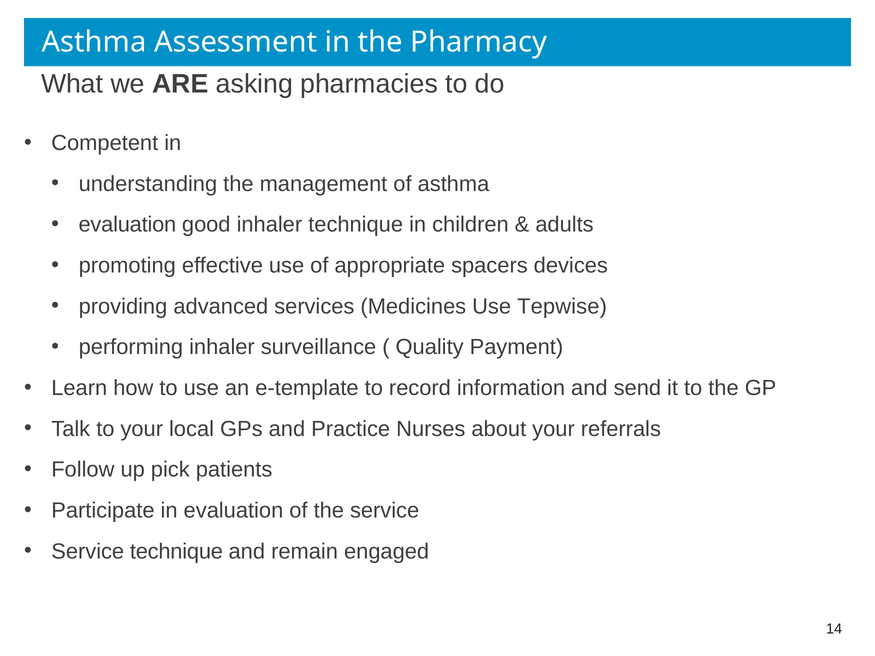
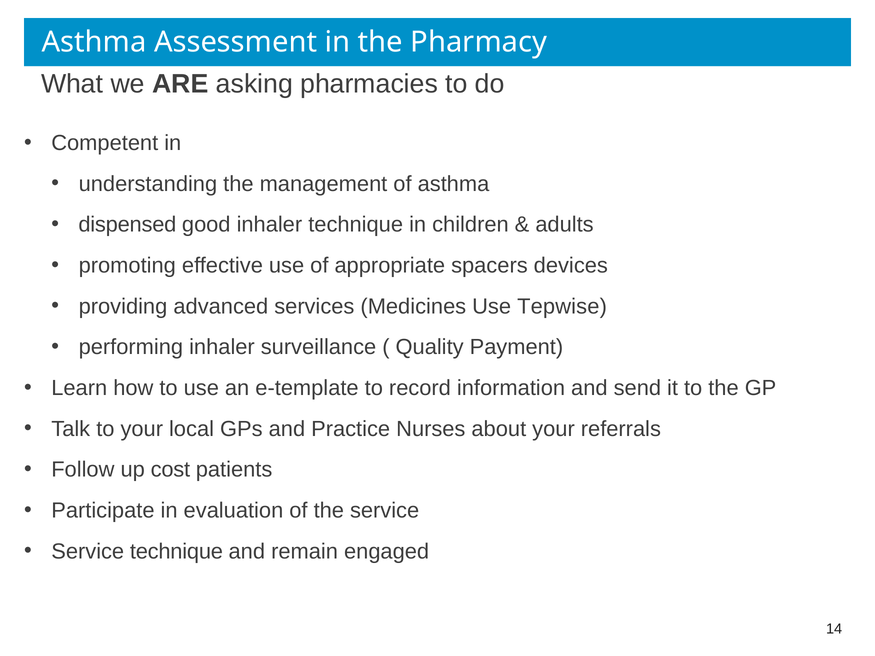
evaluation: evaluation -> dispensed (127, 225)
pick: pick -> cost (170, 470)
